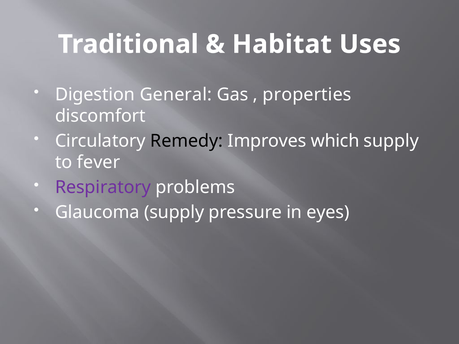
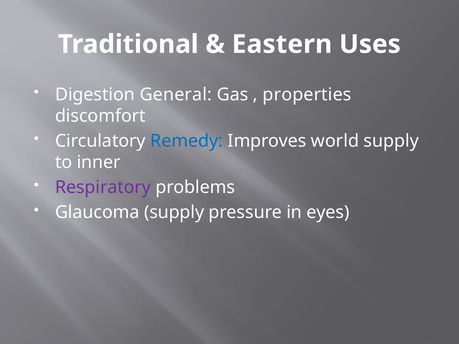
Habitat: Habitat -> Eastern (282, 44)
Remedy colour: black -> blue (187, 141)
which: which -> world (335, 141)
fever: fever -> inner (99, 162)
